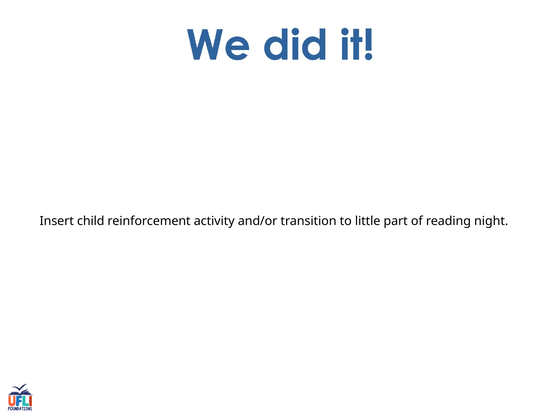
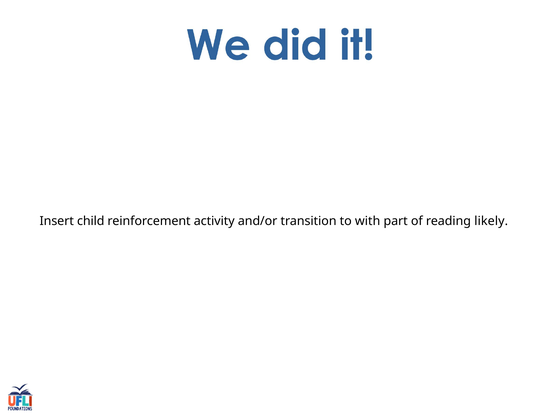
little: little -> with (368, 221)
night: night -> likely (491, 221)
